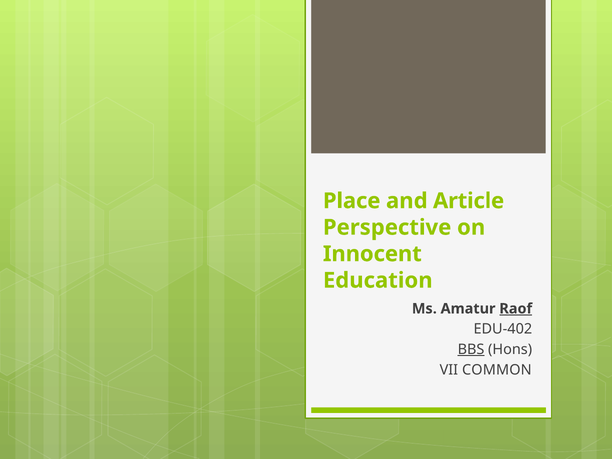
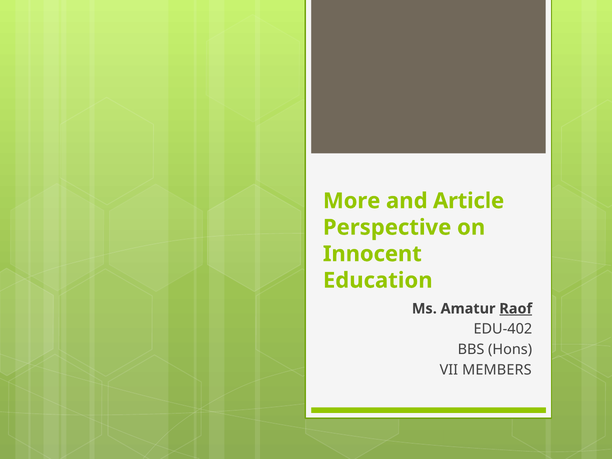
Place: Place -> More (352, 201)
BBS underline: present -> none (471, 349)
COMMON: COMMON -> MEMBERS (497, 370)
